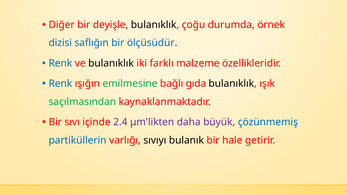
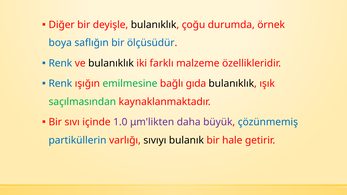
dizisi: dizisi -> boya (60, 43)
2.4: 2.4 -> 1.0 (120, 122)
